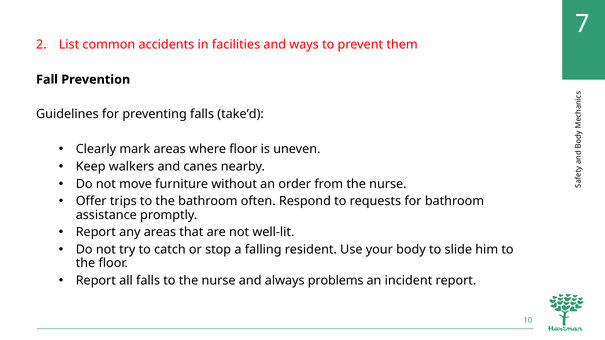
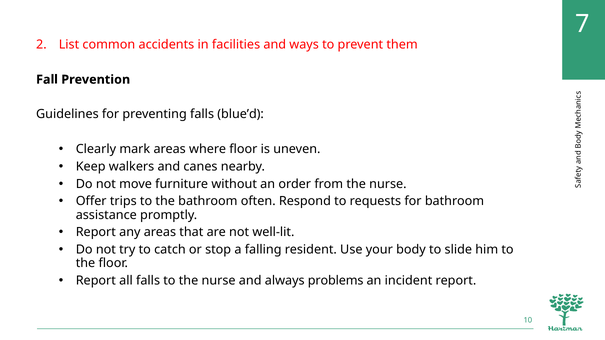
take’d: take’d -> blue’d (241, 114)
